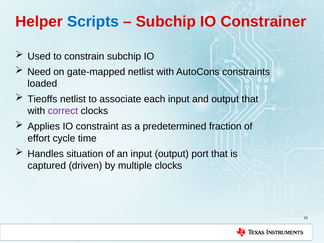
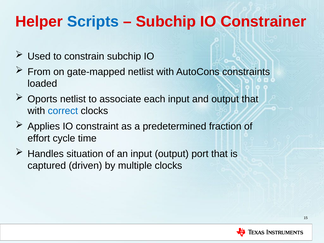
Need: Need -> From (39, 72)
Tieoffs: Tieoffs -> Oports (42, 99)
correct colour: purple -> blue (63, 111)
